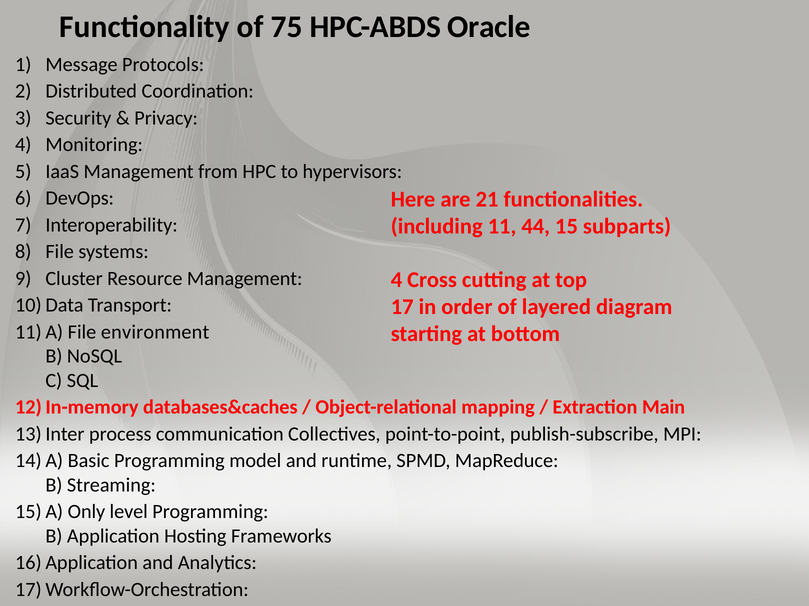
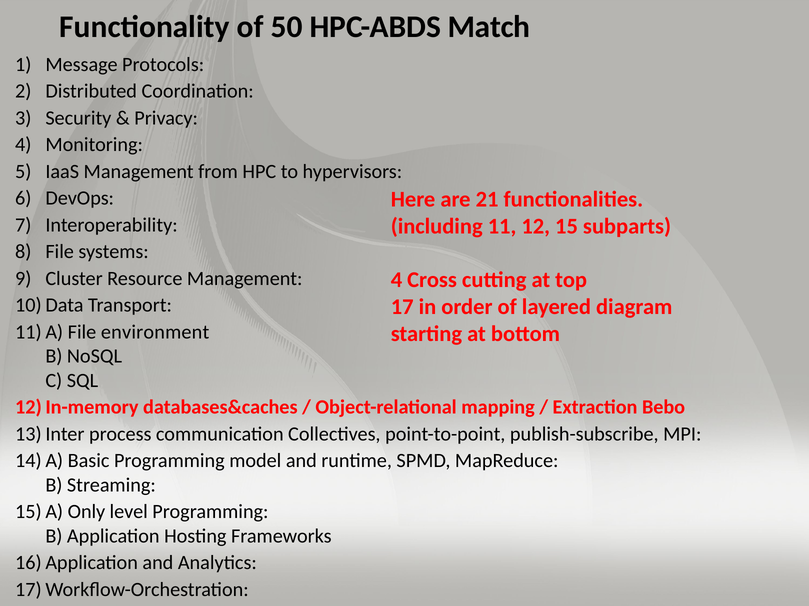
75: 75 -> 50 (287, 27)
Oracle: Oracle -> Match (489, 27)
44: 44 -> 12 (536, 226)
Main: Main -> Bebo (664, 408)
